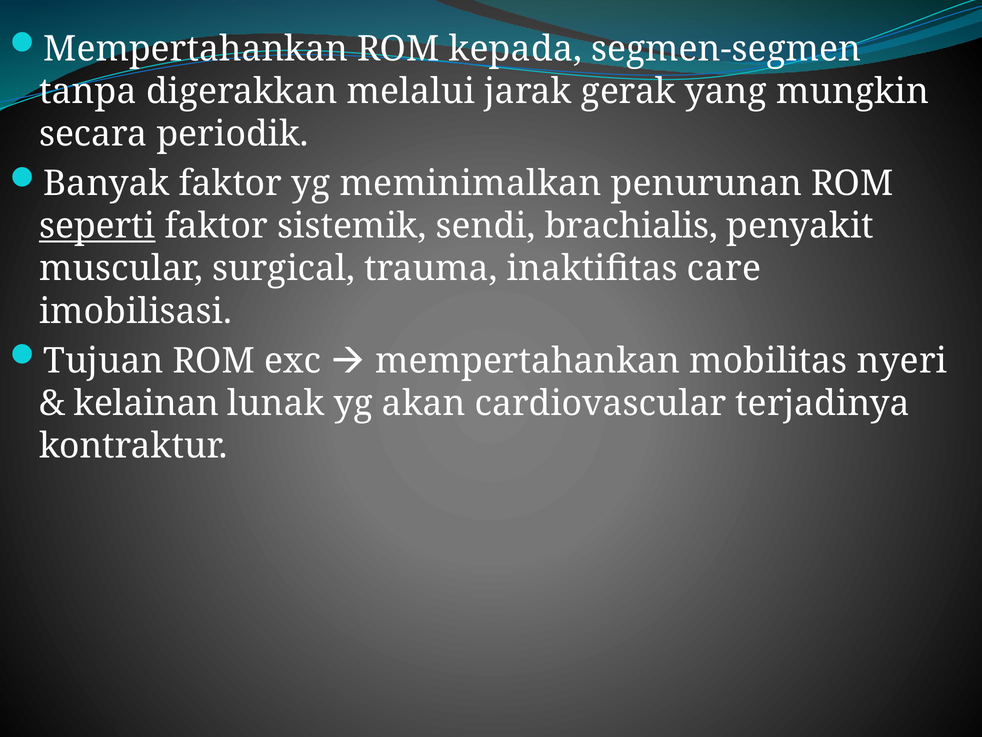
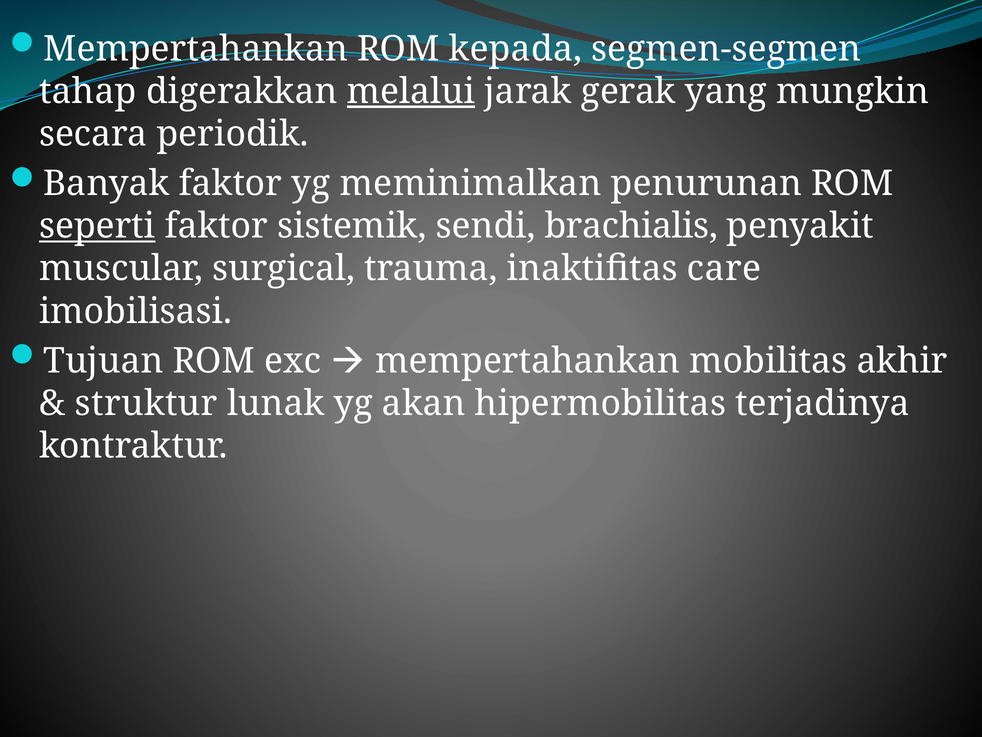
tanpa: tanpa -> tahap (88, 91)
melalui underline: none -> present (411, 91)
nyeri: nyeri -> akhir (902, 361)
kelainan: kelainan -> struktur (146, 403)
cardiovascular: cardiovascular -> hipermobilitas (600, 403)
